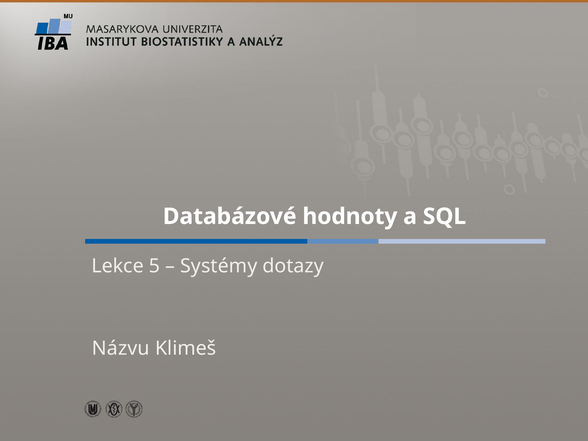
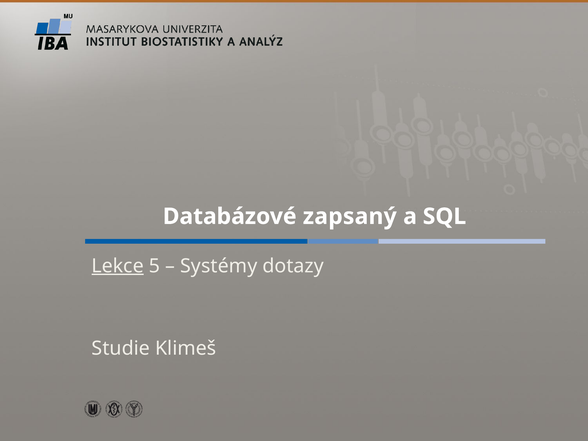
hodnoty: hodnoty -> zapsaný (350, 216)
Lekce underline: none -> present (118, 266)
Názvu: Názvu -> Studie (121, 348)
